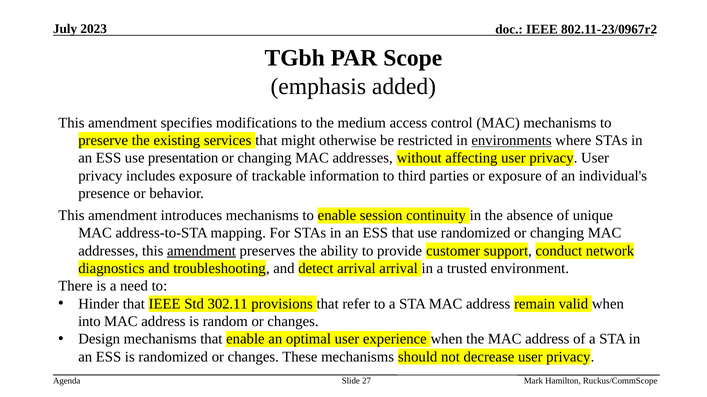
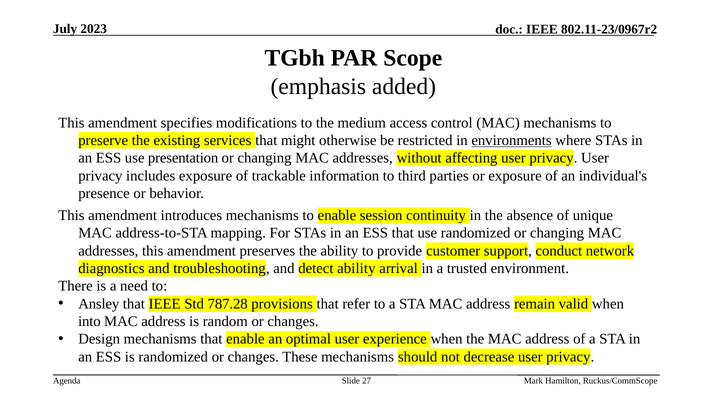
amendment underline: present -> none (201, 251)
detect arrival: arrival -> ability (356, 269)
Hinder: Hinder -> Ansley (99, 304)
302.11: 302.11 -> 787.28 (228, 304)
